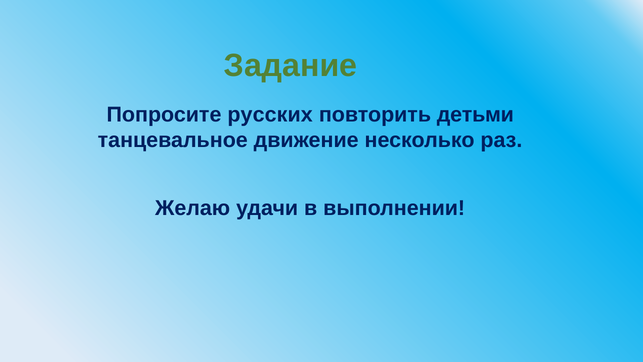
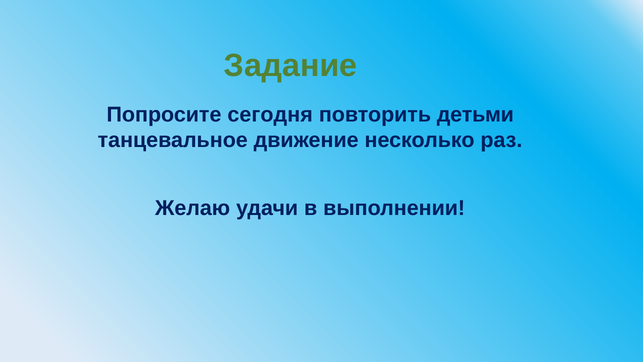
русских: русских -> сегодня (270, 115)
